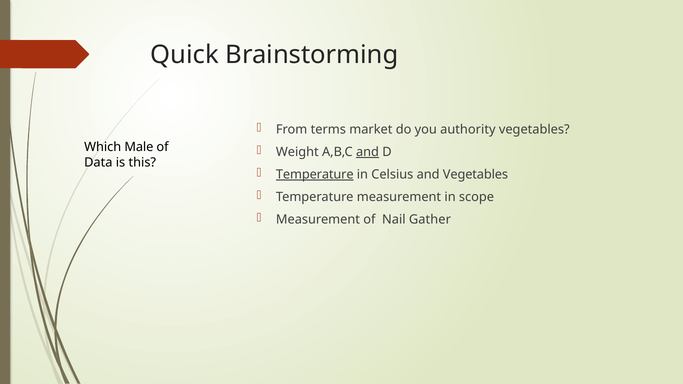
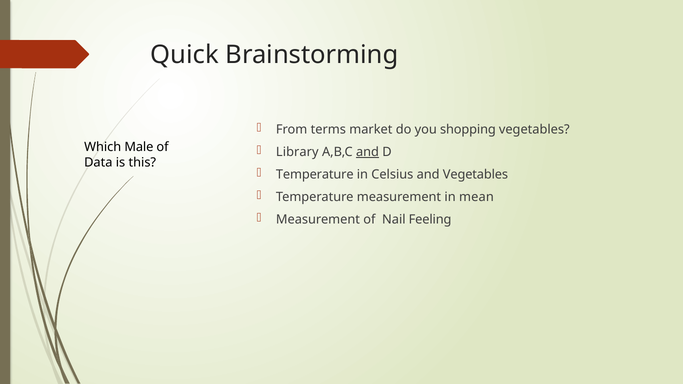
authority: authority -> shopping (468, 130)
Weight: Weight -> Library (297, 152)
Temperature underline: present -> none (315, 175)
scope: scope -> mean (476, 197)
Gather: Gather -> Feeling (430, 220)
